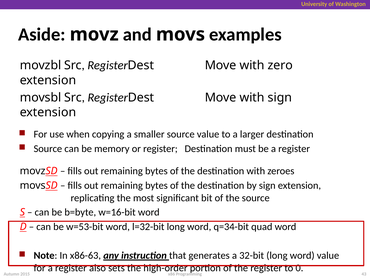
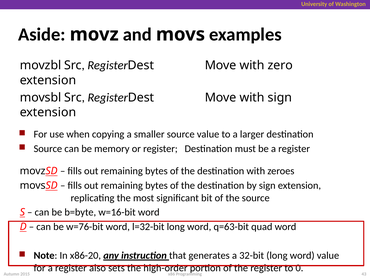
w=53-bit: w=53-bit -> w=76-bit (85, 226)
q=34-bit: q=34-bit -> q=63-bit (231, 226)
x86-63: x86-63 -> x86-20 (85, 255)
